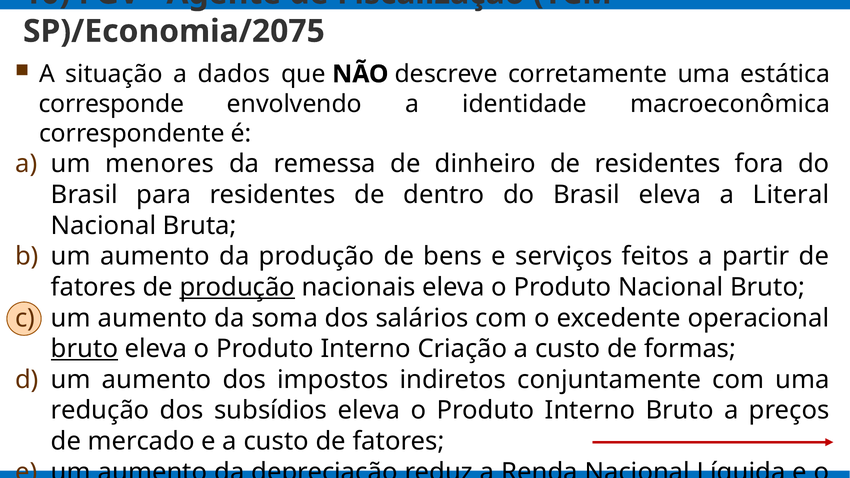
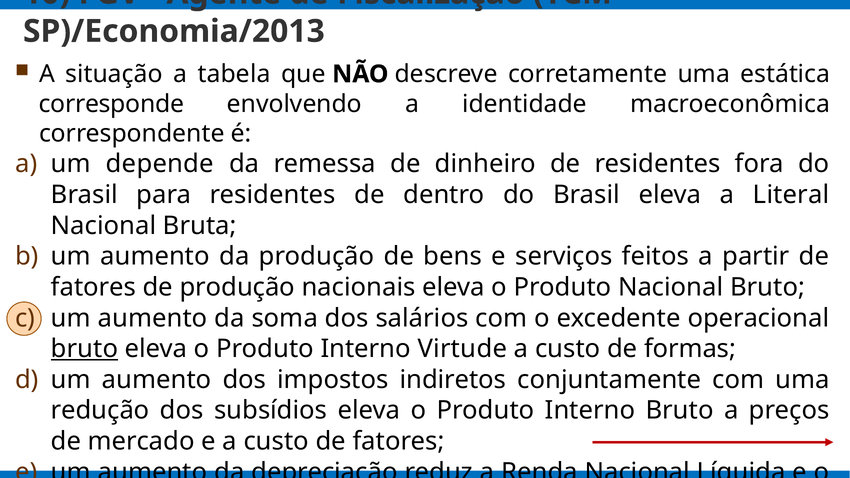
SP)/Economia/2075: SP)/Economia/2075 -> SP)/Economia/2013 (174, 31)
dados: dados -> tabela (234, 74)
menores: menores -> depende (160, 164)
produção underline: present -> none (237, 287)
Criação: Criação -> Virtude (462, 349)
